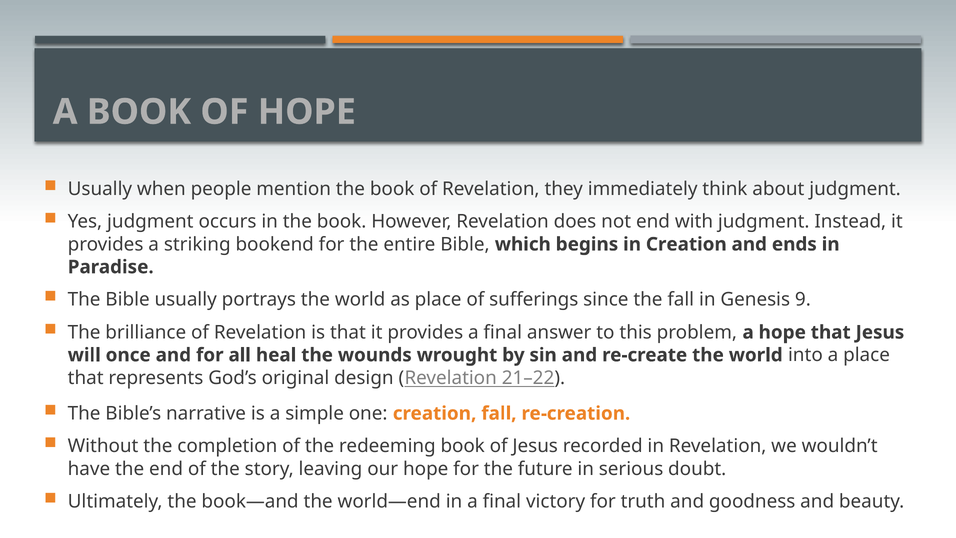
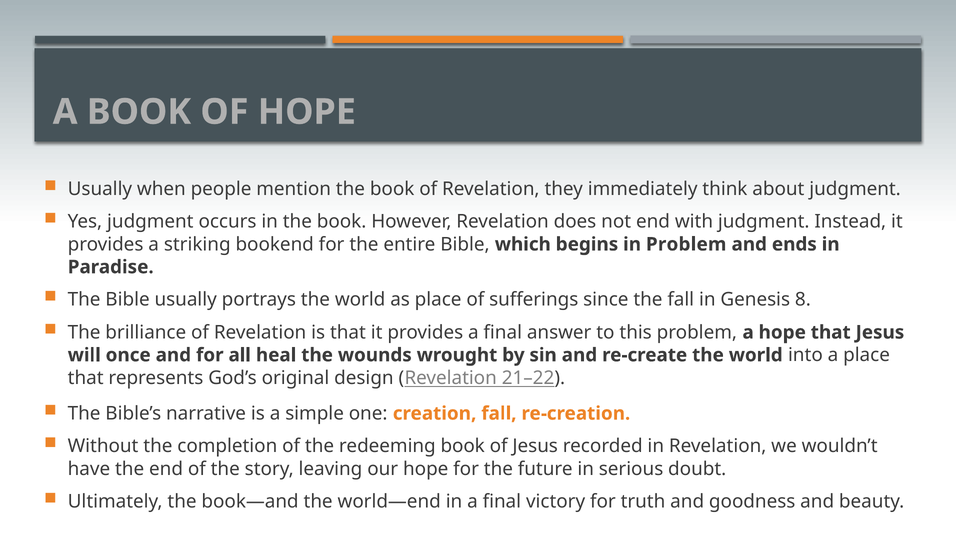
in Creation: Creation -> Problem (686, 244)
9: 9 -> 8 (803, 300)
